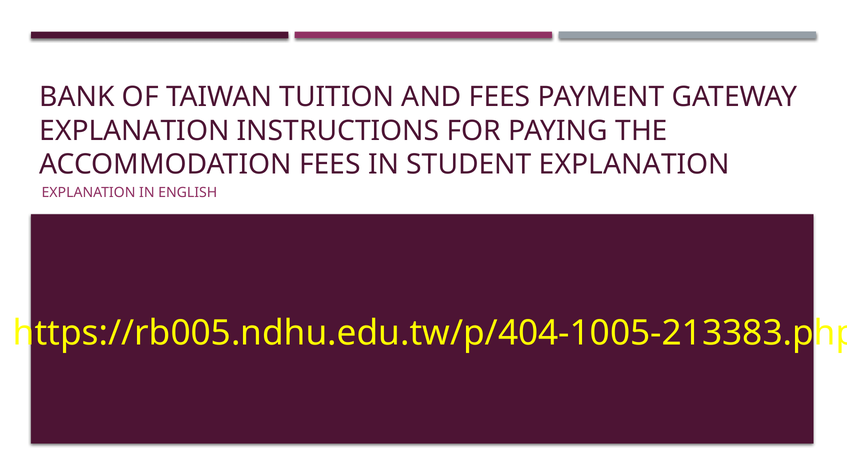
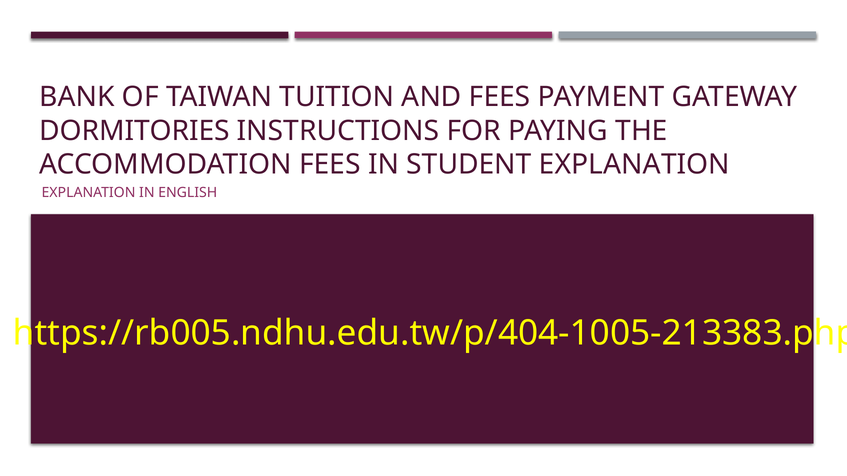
EXPLANATION: EXPLANATION -> DORMITORIES (134, 131)
